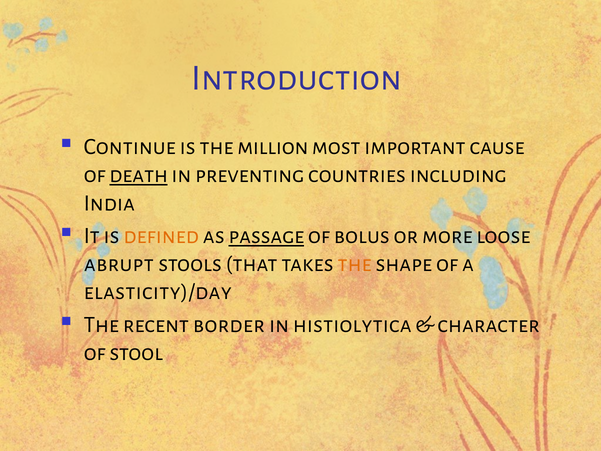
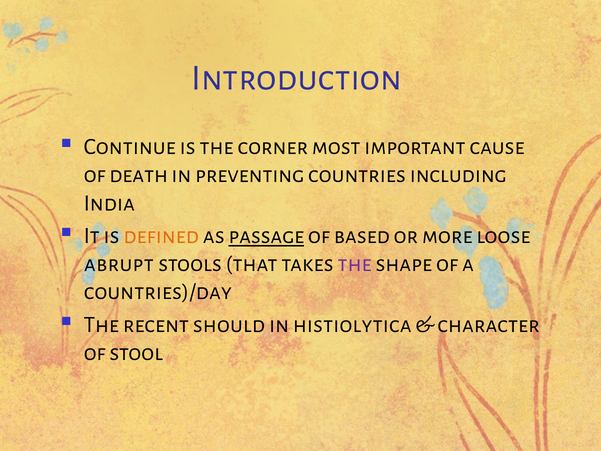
million: million -> corner (273, 147)
death underline: present -> none (139, 175)
bolus: bolus -> based (362, 235)
the colour: orange -> purple (355, 264)
elasticity)/day: elasticity)/day -> countries)/day (158, 292)
border: border -> should (229, 324)
